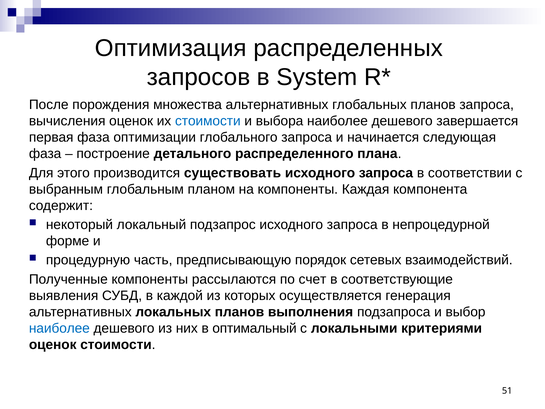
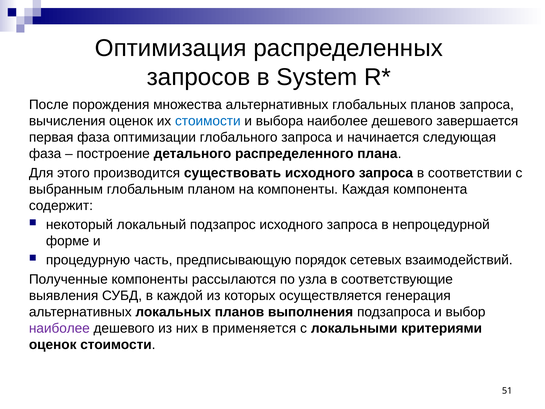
счет: счет -> узла (313, 279)
наиболее colour: blue -> purple (59, 328)
оптимальный: оптимальный -> применяется (254, 328)
